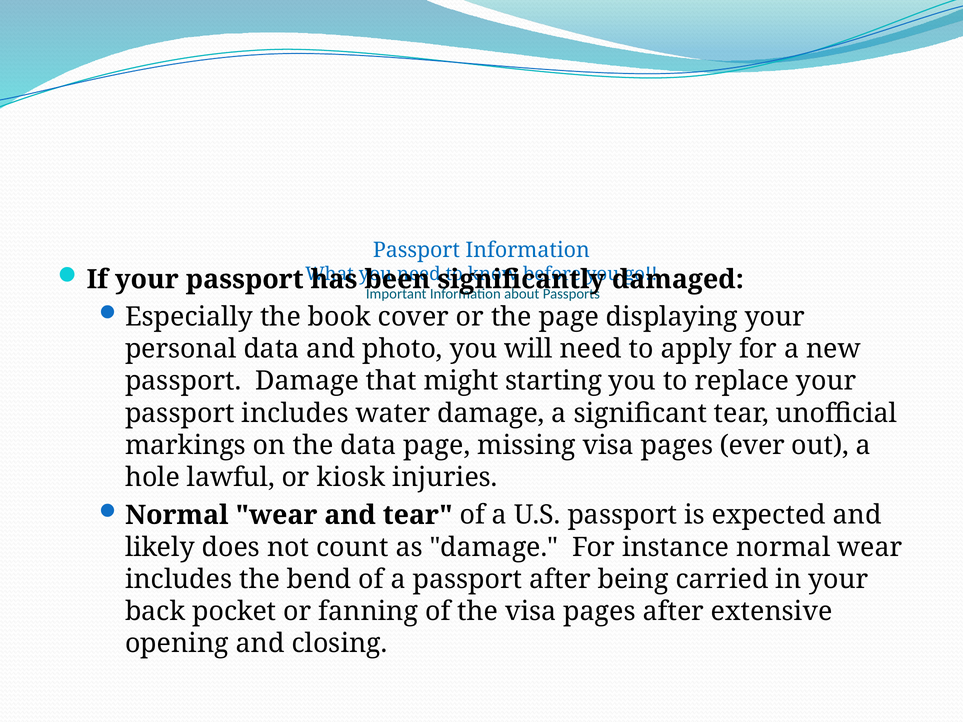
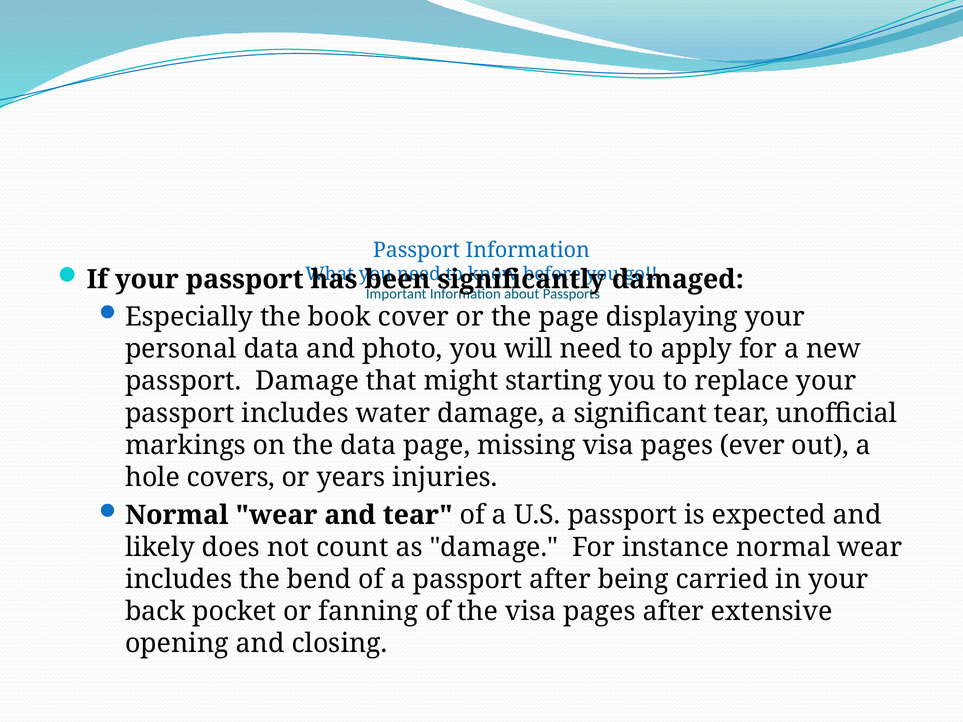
lawful: lawful -> covers (231, 478)
kiosk: kiosk -> years (351, 478)
